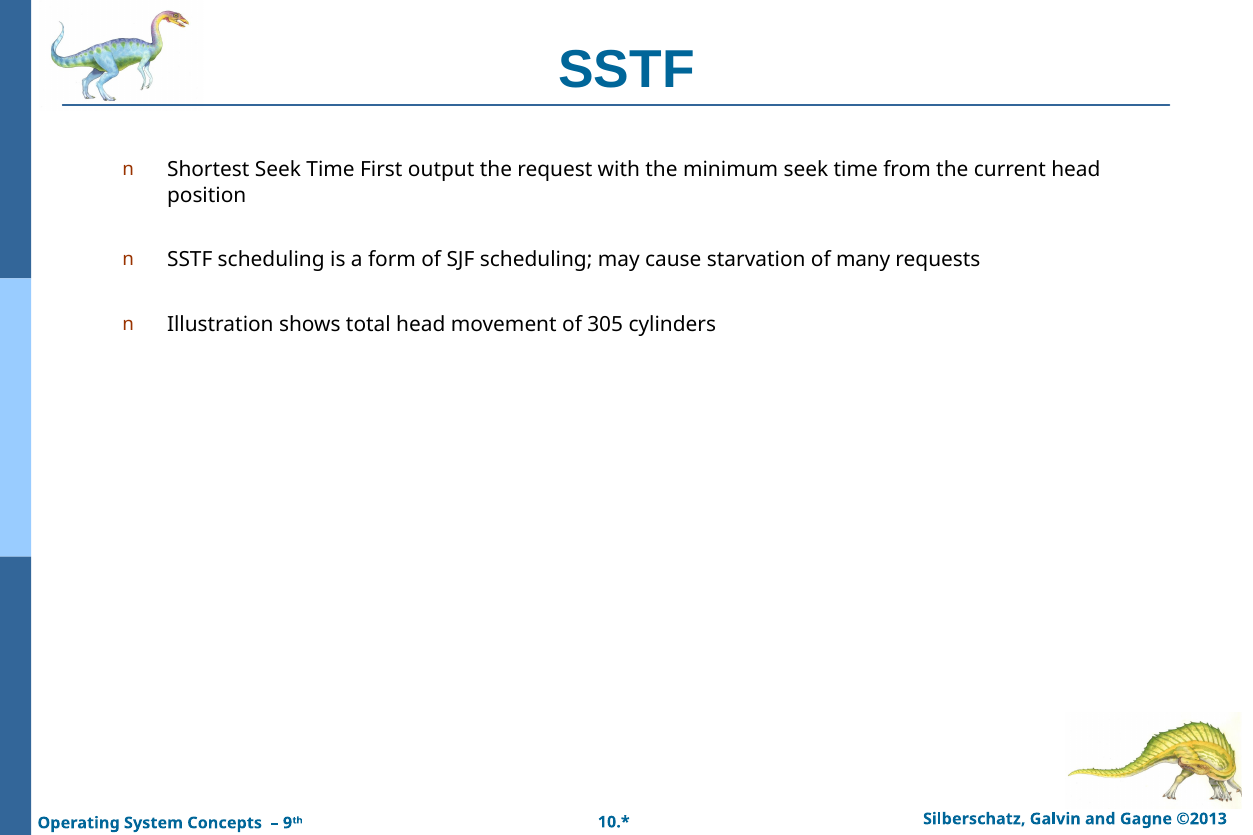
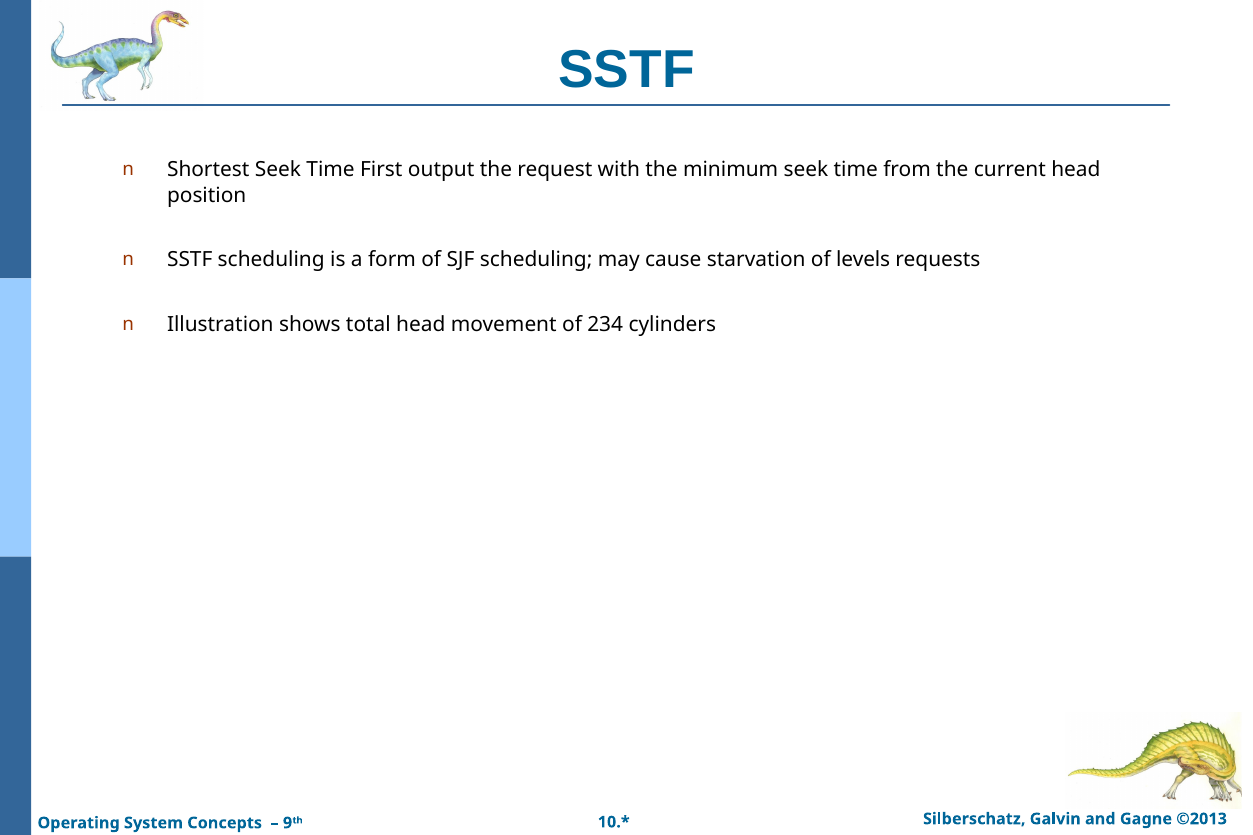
many: many -> levels (863, 260)
305: 305 -> 234 (605, 325)
